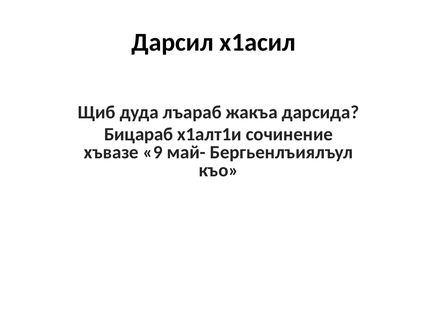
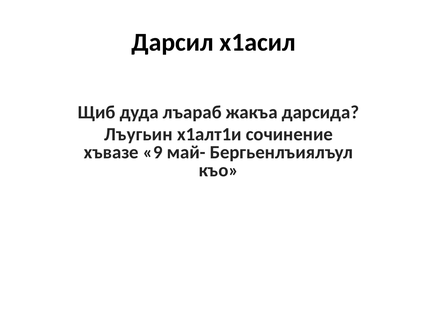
Бицараб: Бицараб -> Лъугьин (138, 134)
